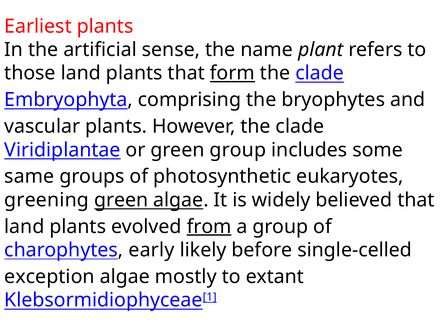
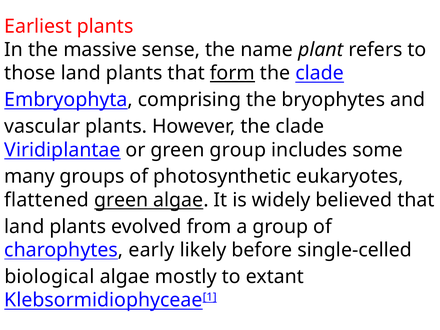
artificial: artificial -> massive (100, 50)
same: same -> many (29, 177)
greening: greening -> flattened (47, 200)
from underline: present -> none (209, 227)
exception: exception -> biological (49, 277)
